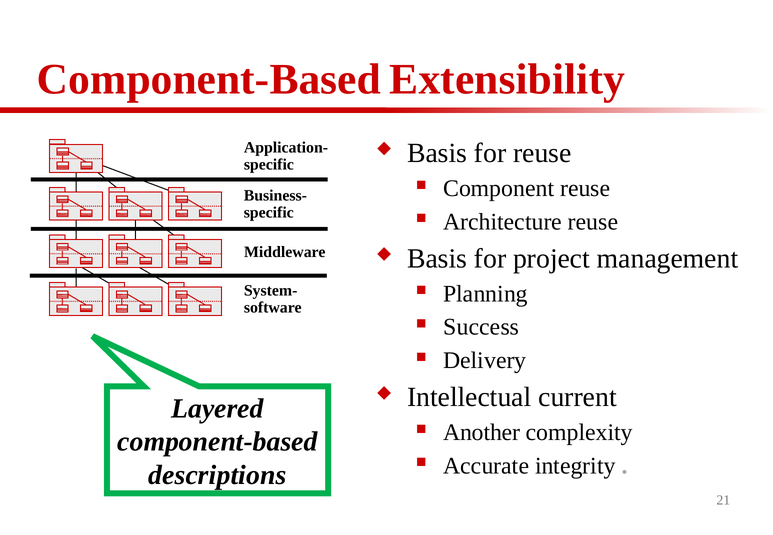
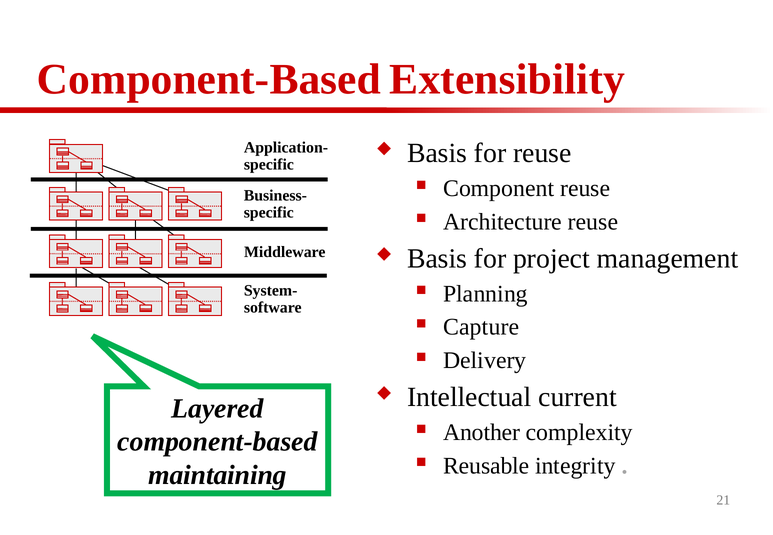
Success: Success -> Capture (481, 327)
Accurate: Accurate -> Reusable (486, 466)
descriptions: descriptions -> maintaining (218, 475)
